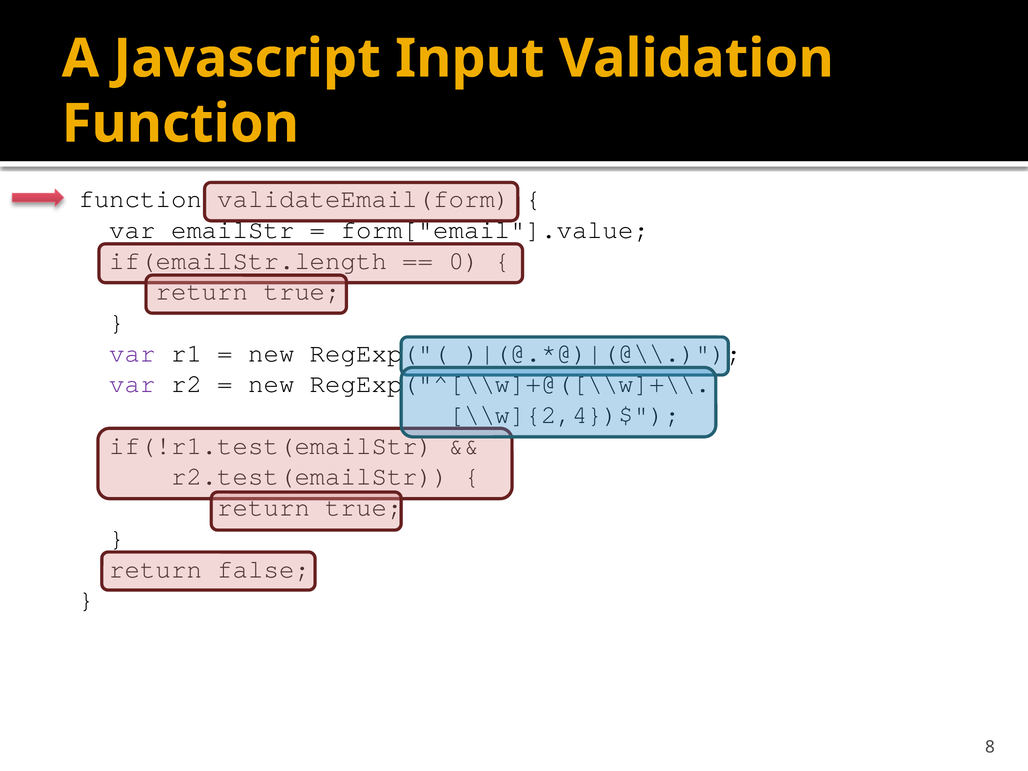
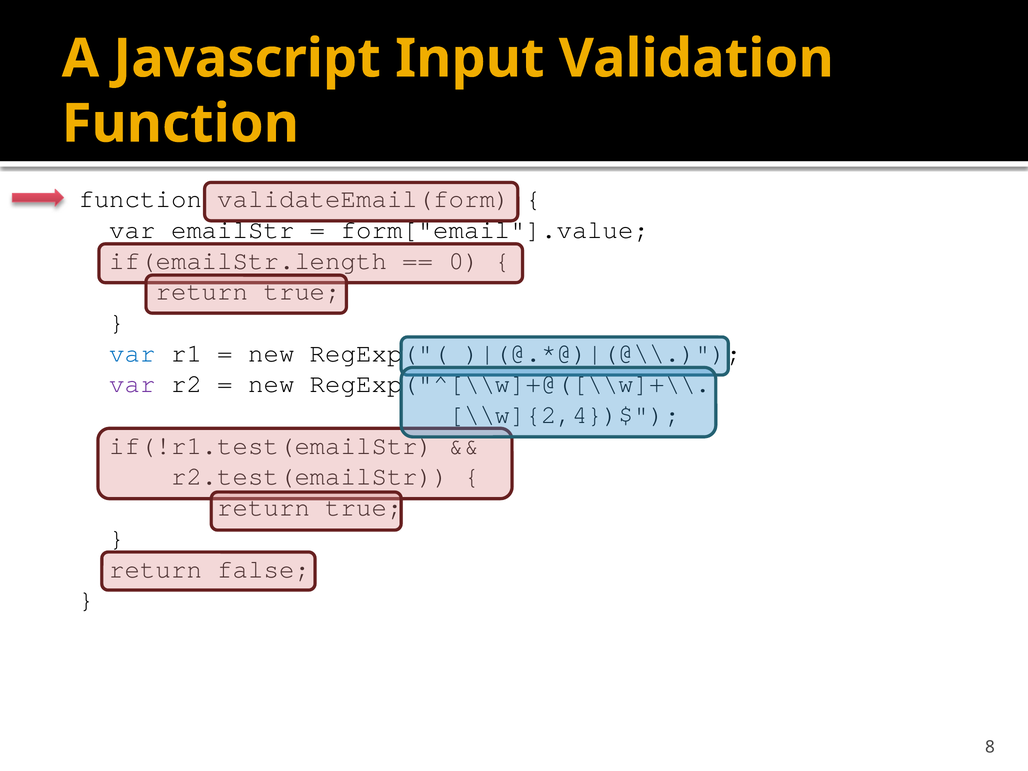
var colour: purple -> blue (133, 353)
